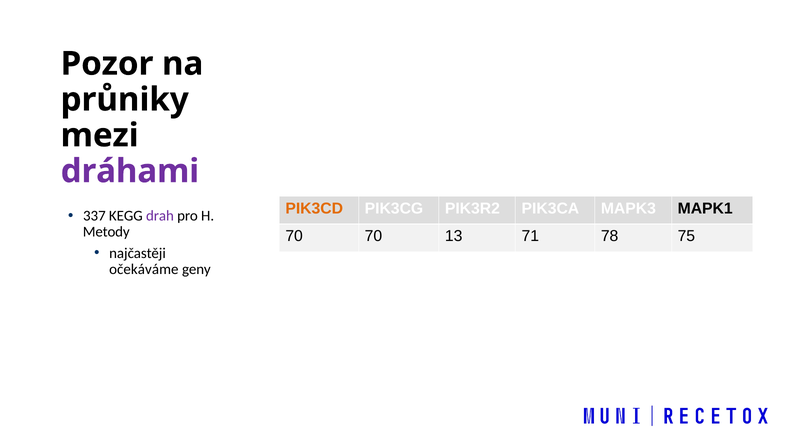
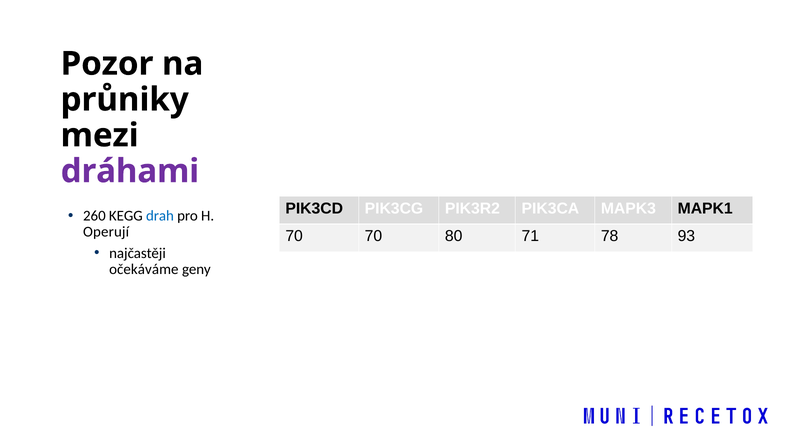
PIK3CD colour: orange -> black (314, 208)
337: 337 -> 260 (94, 216)
drah colour: purple -> blue (160, 216)
Metody: Metody -> Operují (106, 232)
13: 13 -> 80 (454, 236)
75: 75 -> 93 (686, 236)
